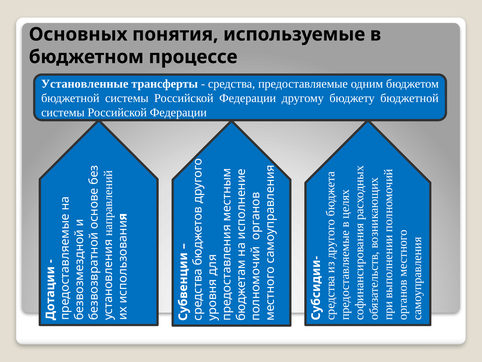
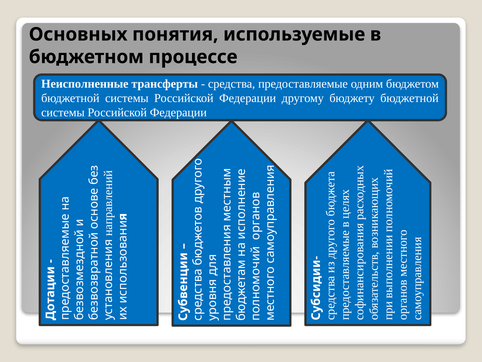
Установленные: Установленные -> Неисполненные (85, 84)
